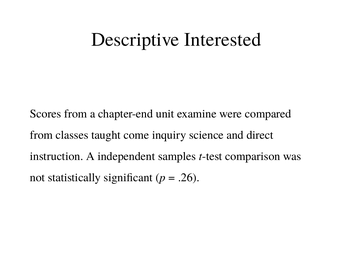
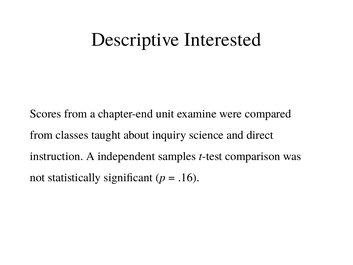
come: come -> about (136, 135)
.26: .26 -> .16 (189, 177)
